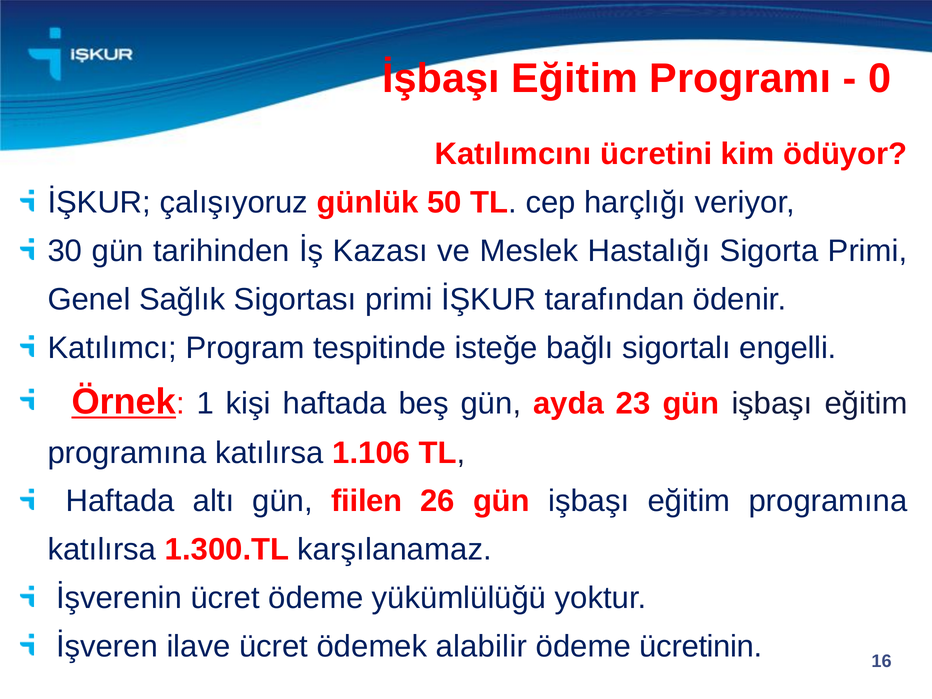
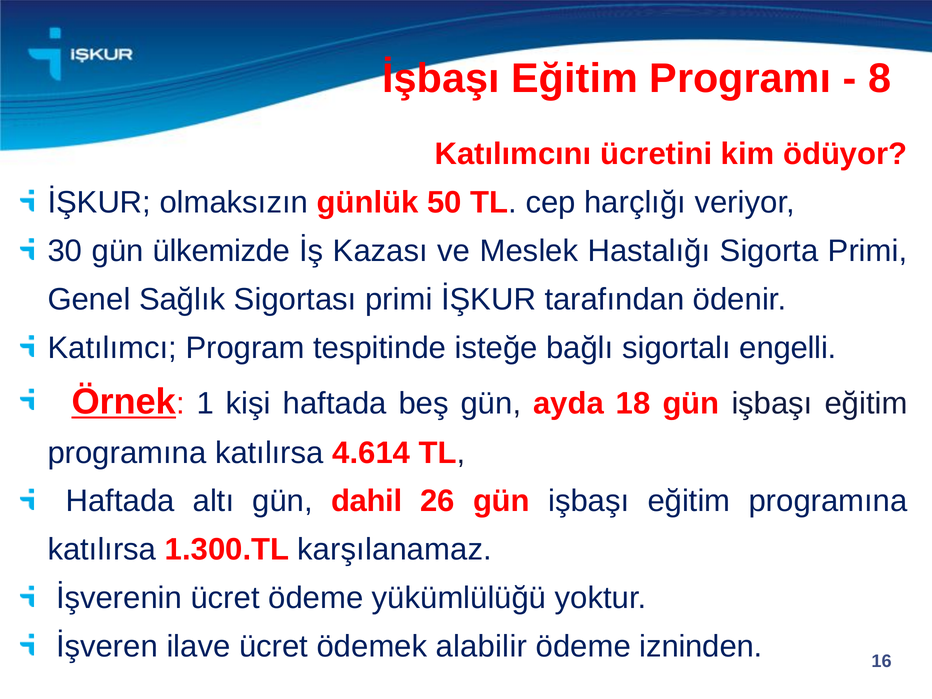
0: 0 -> 8 (880, 79)
çalışıyoruz: çalışıyoruz -> olmaksızın (234, 203)
tarihinden: tarihinden -> ülkemizde (222, 251)
23: 23 -> 18 (633, 403)
1.106: 1.106 -> 4.614 (371, 453)
fiilen: fiilen -> dahil (367, 501)
ücretinin: ücretinin -> izninden (701, 647)
